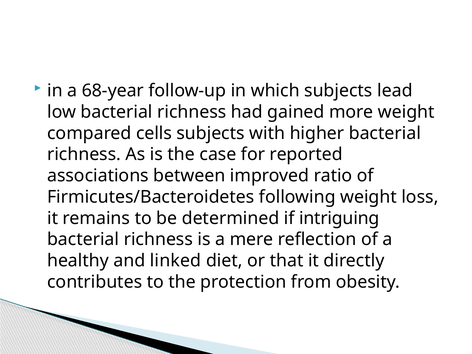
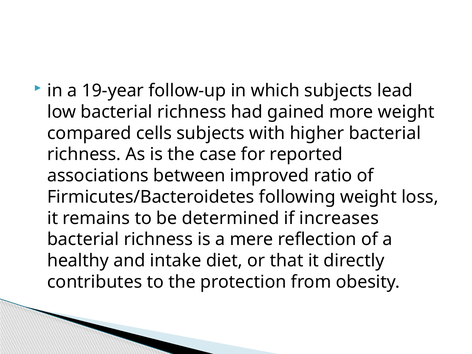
68-year: 68-year -> 19-year (113, 91)
intriguing: intriguing -> increases (339, 218)
linked: linked -> intake (176, 261)
